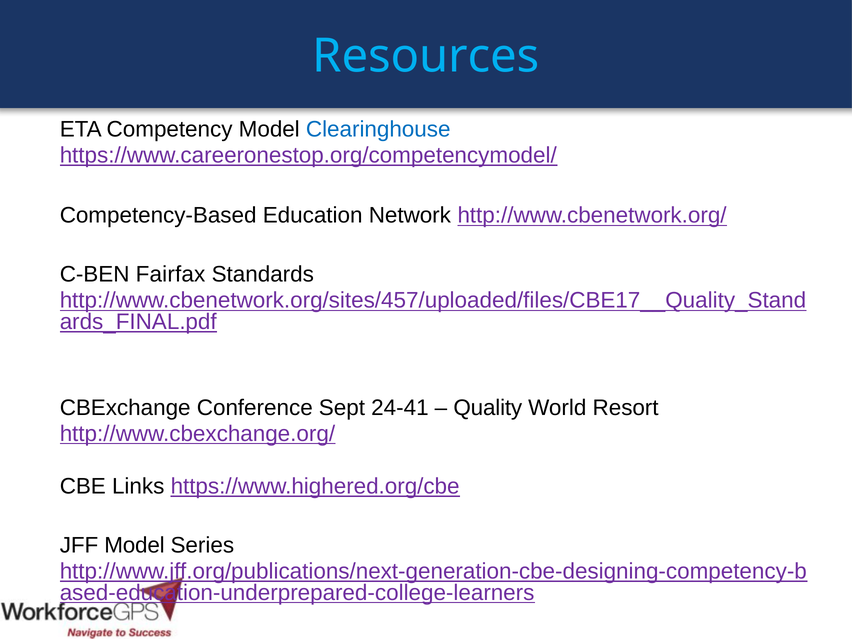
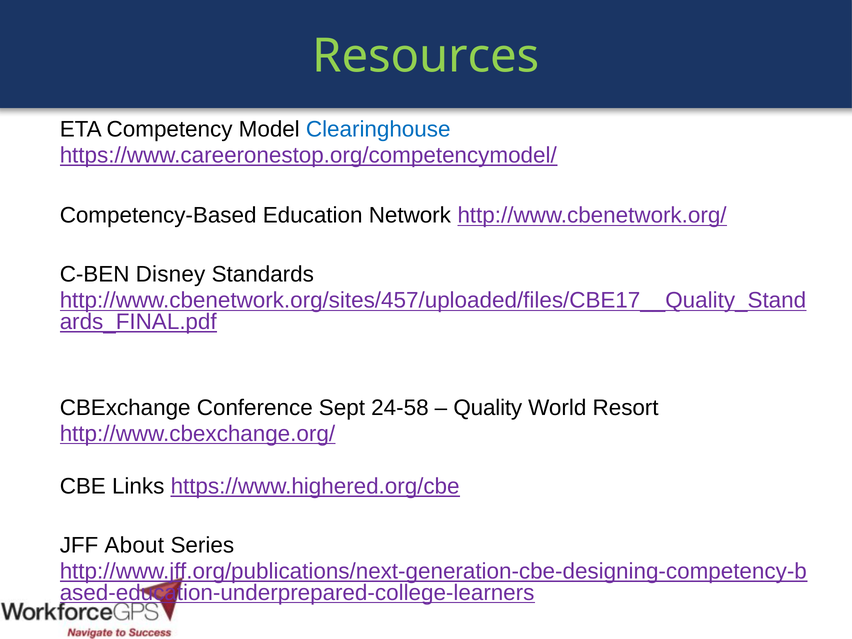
Resources colour: light blue -> light green (426, 56)
Fairfax: Fairfax -> Disney (171, 275)
24-41: 24-41 -> 24-58 (400, 408)
JFF Model: Model -> About (134, 545)
